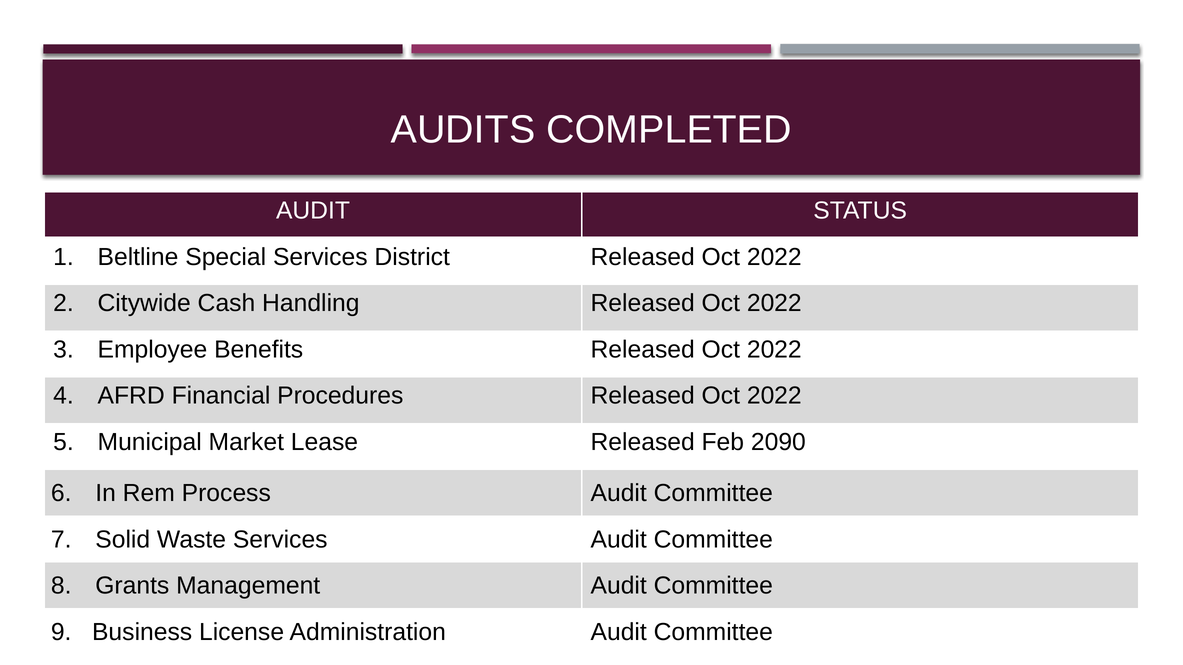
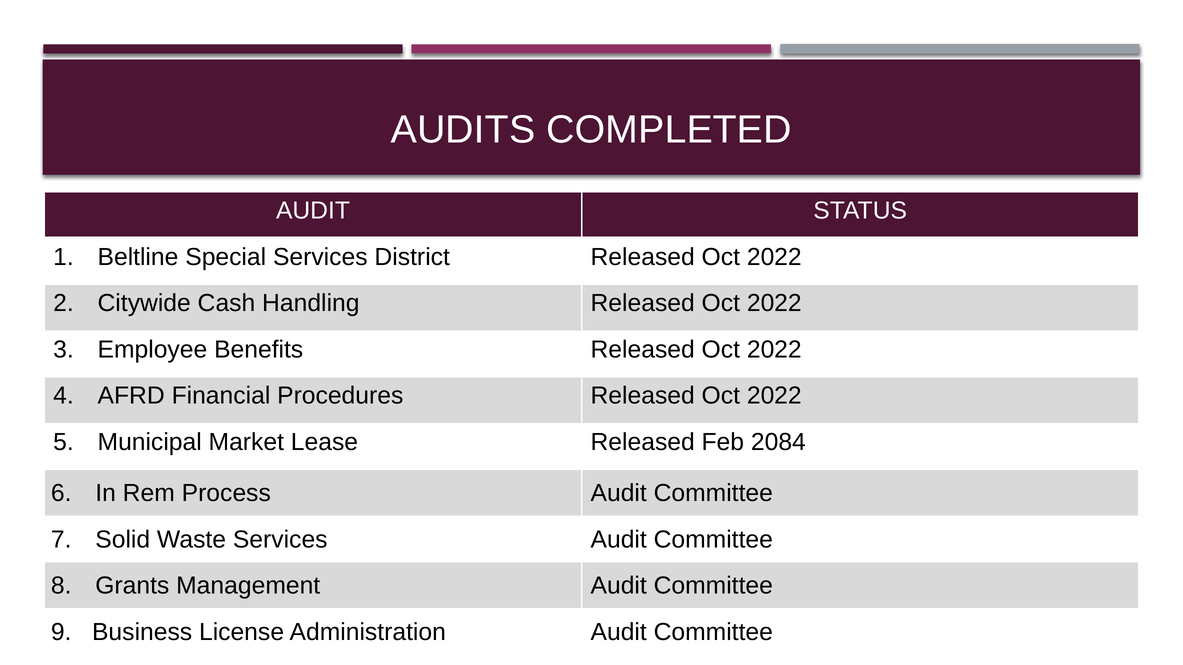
2090: 2090 -> 2084 (778, 442)
